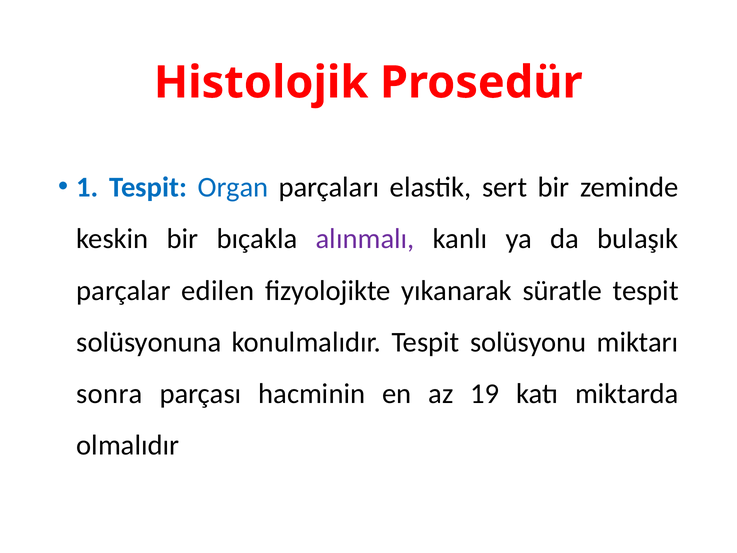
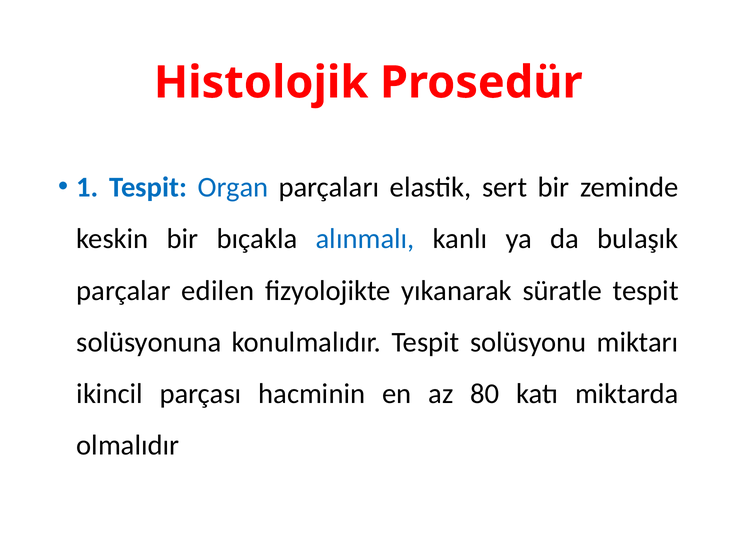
alınmalı colour: purple -> blue (365, 239)
sonra: sonra -> ikincil (110, 394)
19: 19 -> 80 (485, 394)
